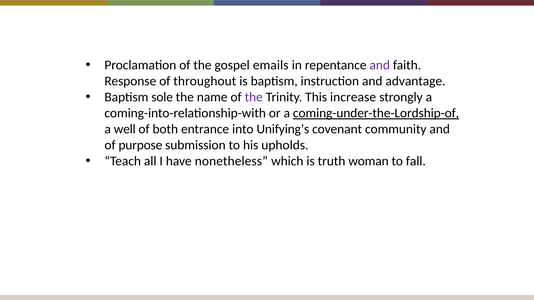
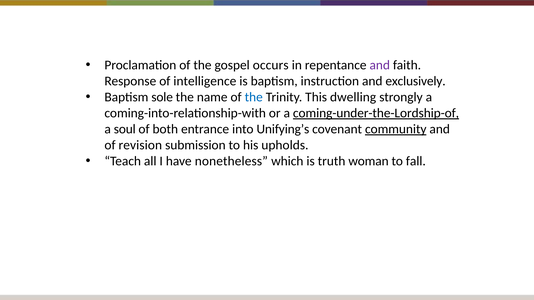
emails: emails -> occurs (271, 65)
throughout: throughout -> intelligence (205, 81)
advantage: advantage -> exclusively (416, 81)
the colour: purple -> blue (254, 97)
increase: increase -> dwelling (353, 97)
well: well -> soul (125, 129)
community underline: none -> present (396, 129)
purpose: purpose -> revision (140, 145)
